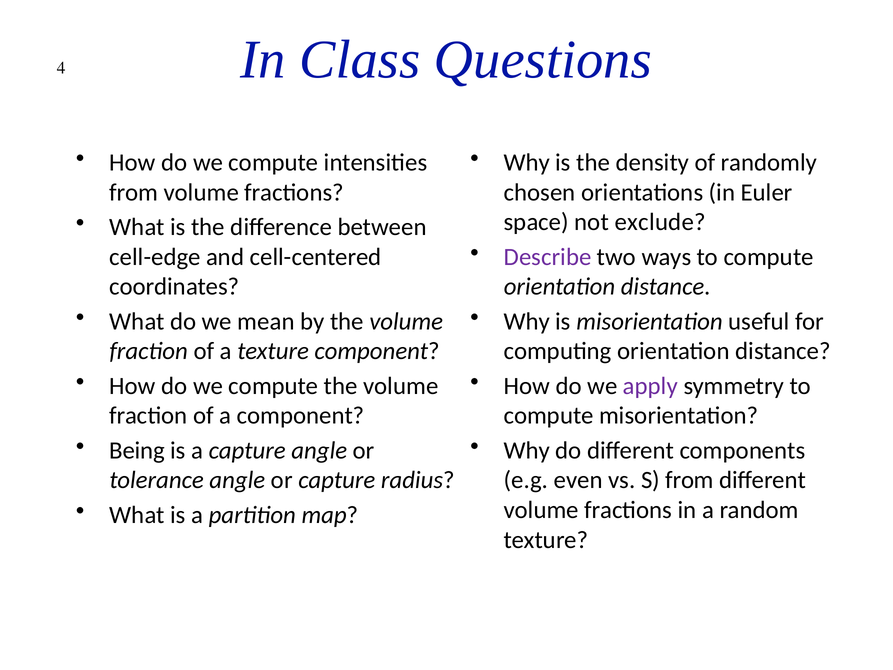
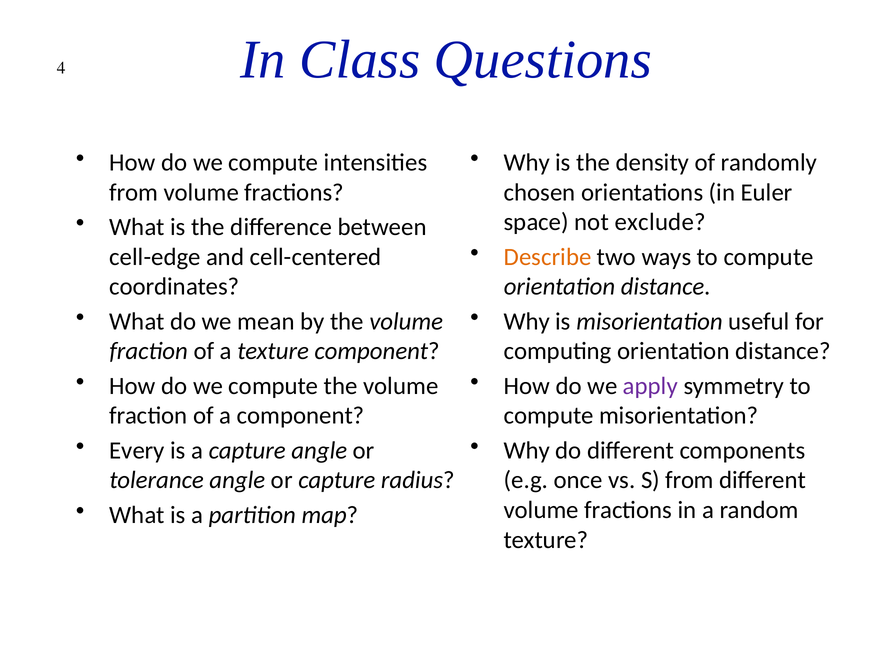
Describe colour: purple -> orange (548, 257)
Being: Being -> Every (137, 450)
even: even -> once (578, 480)
